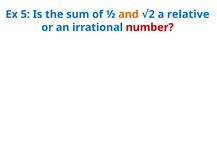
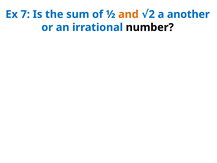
5: 5 -> 7 (25, 14)
relative: relative -> another (188, 14)
number colour: red -> black (150, 27)
